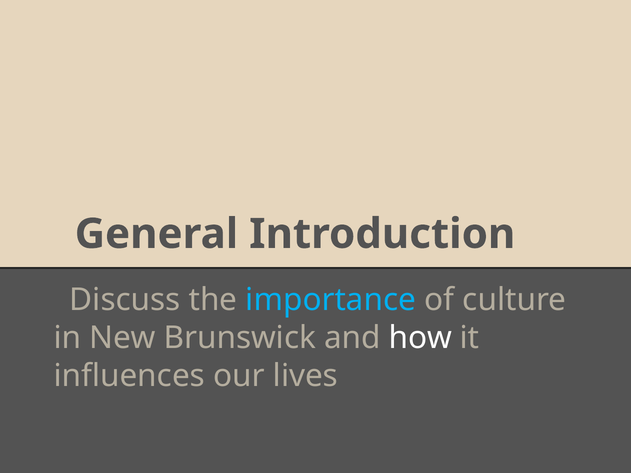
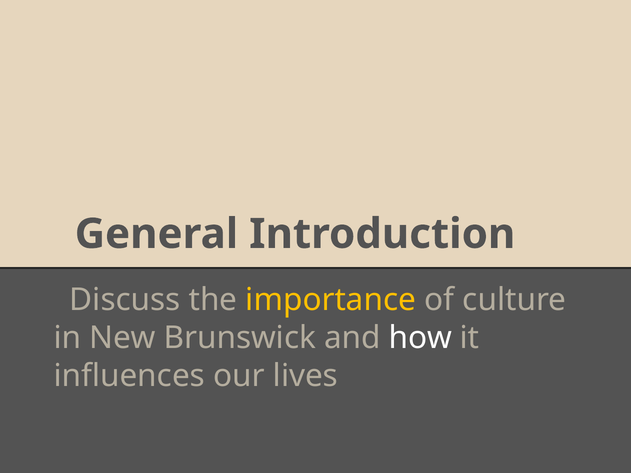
importance colour: light blue -> yellow (331, 300)
